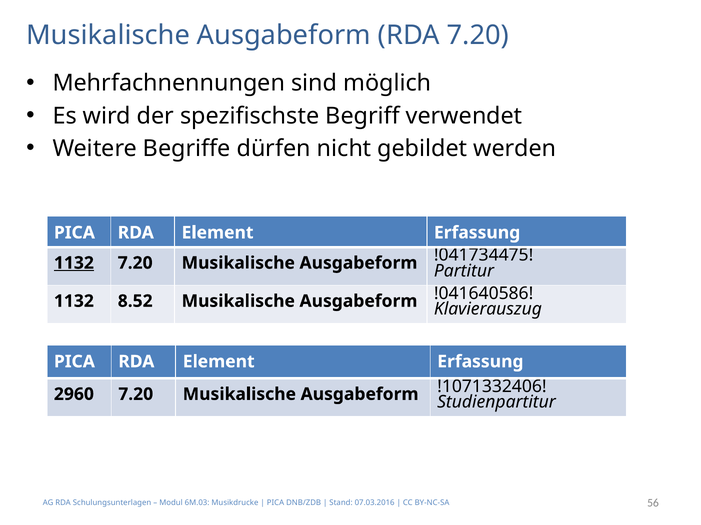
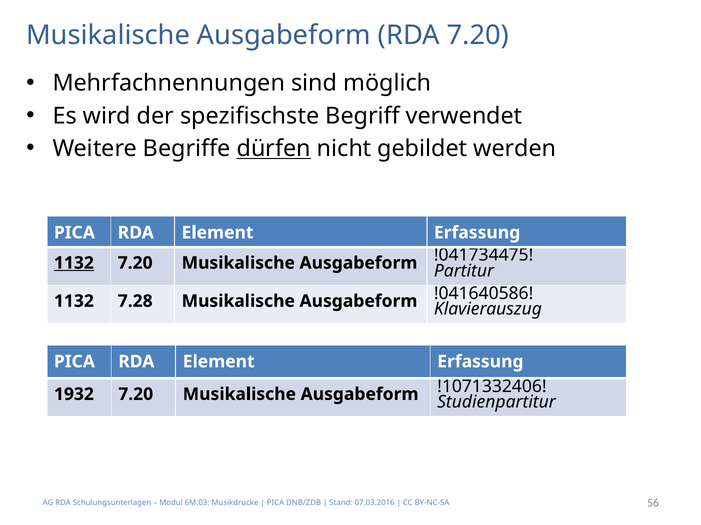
dürfen underline: none -> present (274, 149)
8.52: 8.52 -> 7.28 (135, 301)
2960: 2960 -> 1932 (74, 395)
